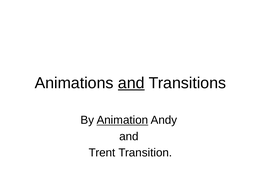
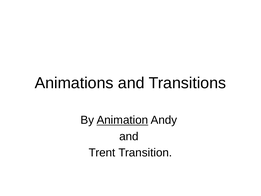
and underline: present -> none (131, 83)
